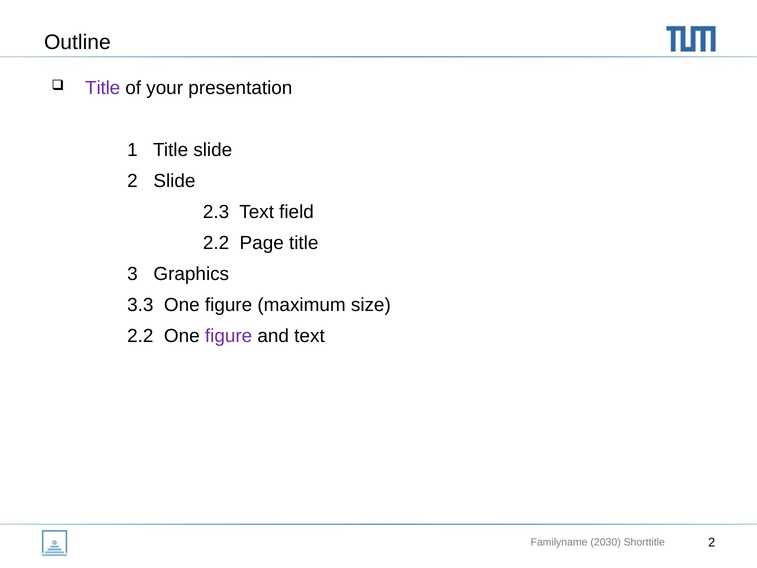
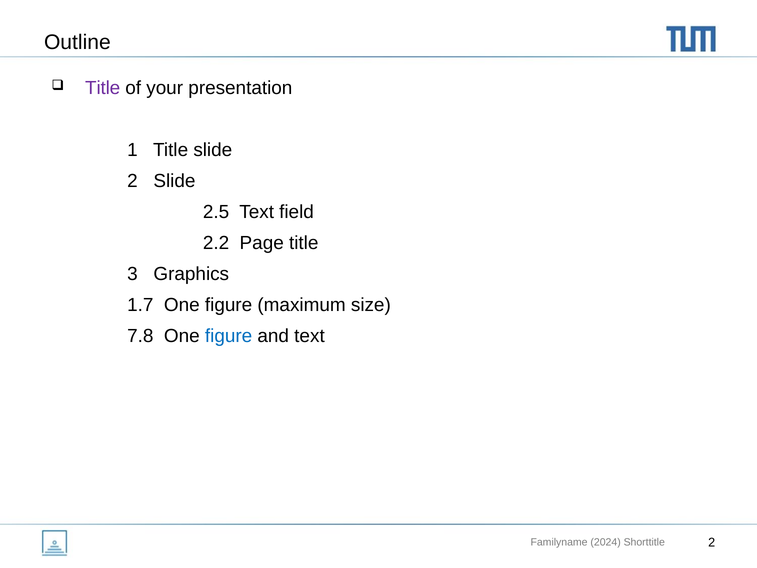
2.3: 2.3 -> 2.5 (216, 212)
3.3: 3.3 -> 1.7 (140, 305)
2.2: 2.2 -> 7.8 (140, 336)
figure colour: purple -> blue (229, 336)
2030: 2030 -> 2024 (606, 542)
